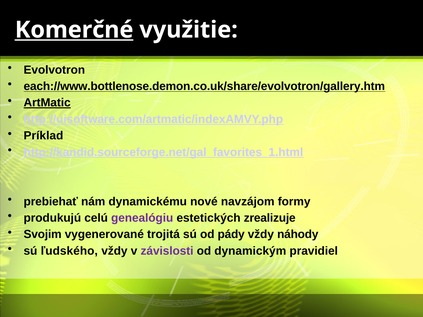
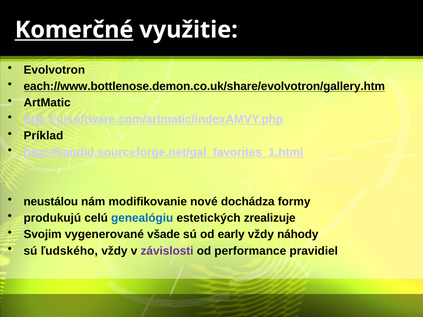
ArtMatic underline: present -> none (47, 103)
prebiehať: prebiehať -> neustálou (51, 202)
dynamickému: dynamickému -> modifikovanie (148, 202)
navzájom: navzájom -> dochádza (248, 202)
genealógiu colour: purple -> blue (142, 218)
trojitá: trojitá -> všade (164, 235)
pády: pády -> early (231, 235)
dynamickým: dynamickým -> performance (250, 251)
